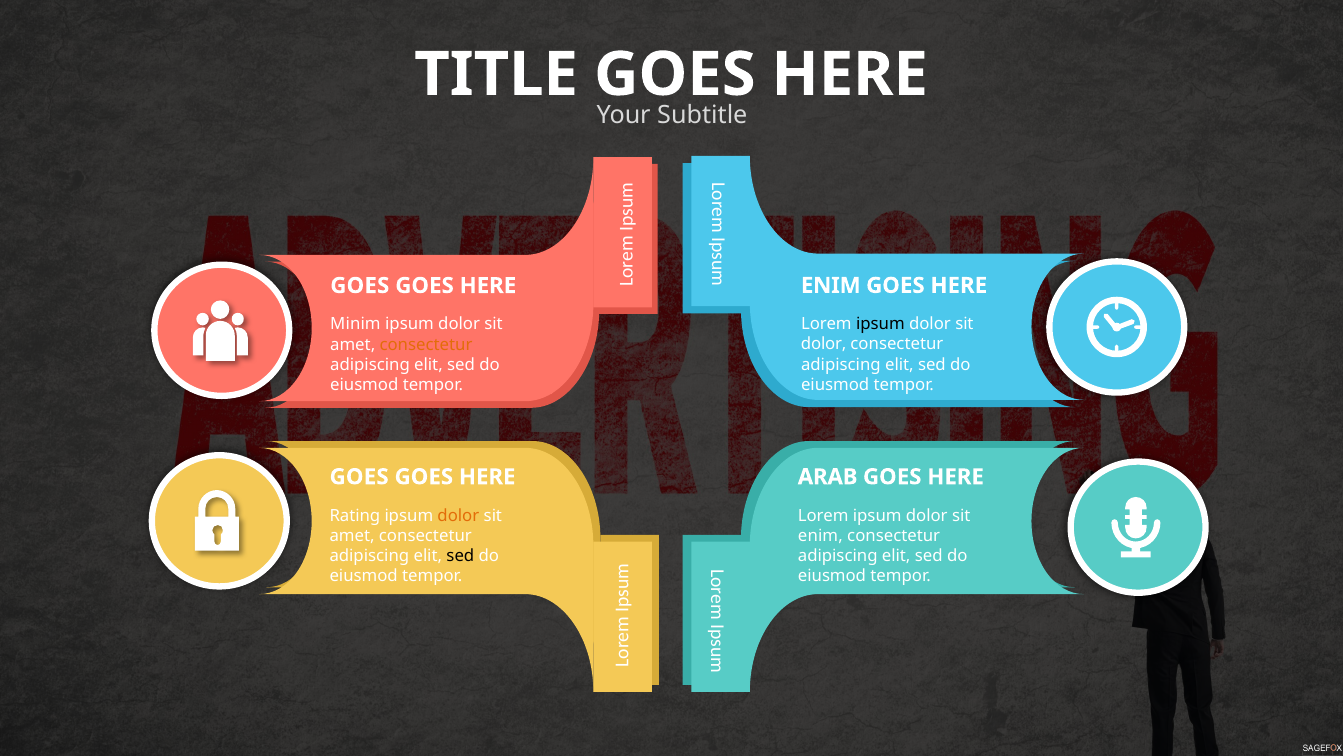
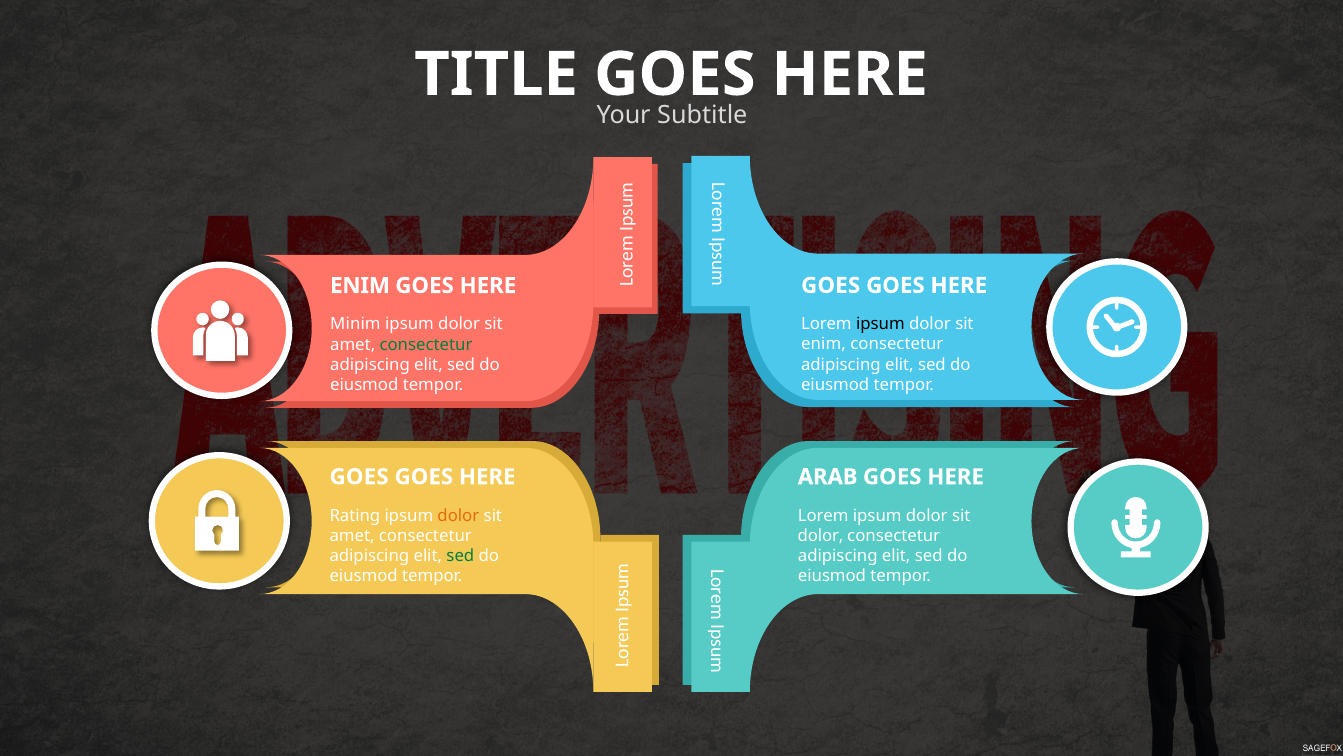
GOES: GOES -> ENIM (360, 285)
ENIM: ENIM -> GOES (831, 285)
dolor: dolor -> enim (824, 344)
consectetur colour: orange -> green (426, 344)
enim: enim -> dolor (821, 535)
sed colour: black -> green (460, 556)
